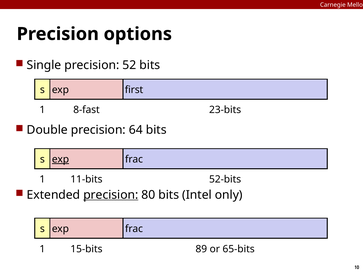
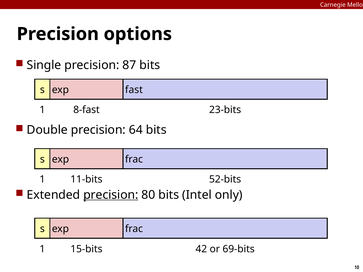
52: 52 -> 87 (129, 65)
first: first -> fast (134, 90)
exp underline: present -> none (60, 159)
89: 89 -> 42 (201, 249)
65-bits: 65-bits -> 69-bits (239, 249)
